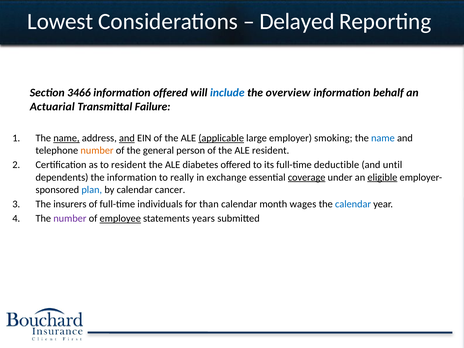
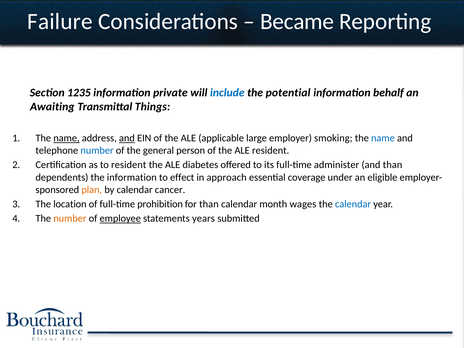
Lowest: Lowest -> Failure (60, 22)
Delayed: Delayed -> Became (297, 22)
3466: 3466 -> 1235 (79, 93)
information offered: offered -> private (170, 93)
overview: overview -> potential (288, 93)
Actuarial: Actuarial -> Awaiting (52, 107)
Failure: Failure -> Things (153, 107)
applicable underline: present -> none (221, 138)
number colour: orange -> blue (97, 150)
deductible: deductible -> administer (337, 165)
and until: until -> than (393, 165)
really: really -> effect (182, 177)
exchange: exchange -> approach (227, 177)
coverage underline: present -> none (307, 177)
eligible underline: present -> none (382, 177)
plan colour: blue -> orange (92, 190)
insurers: insurers -> location (70, 204)
individuals: individuals -> prohibition (160, 204)
number colour: purple -> orange (70, 219)
